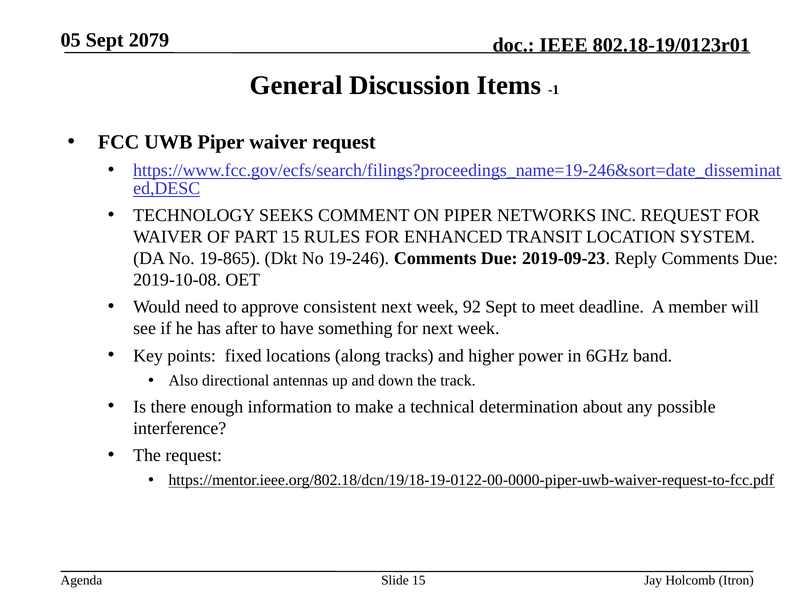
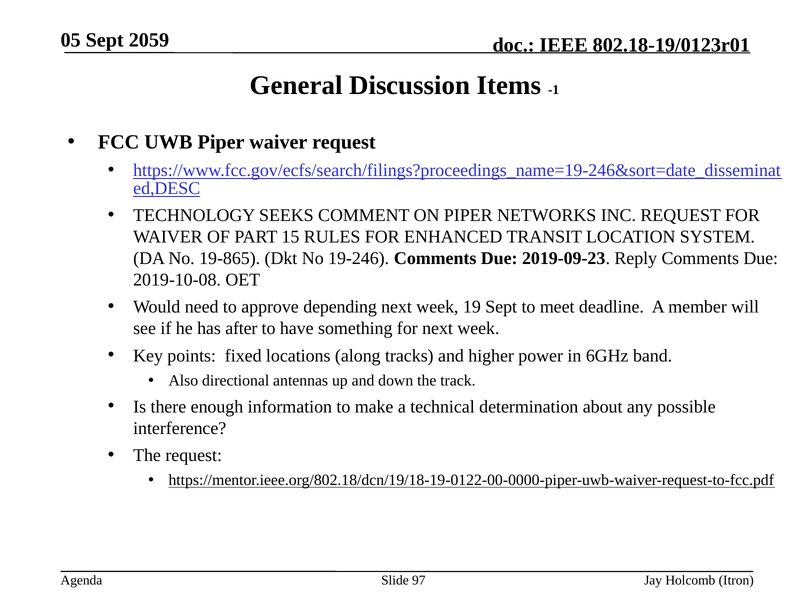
2079: 2079 -> 2059 (149, 40)
consistent: consistent -> depending (340, 307)
92: 92 -> 19 (472, 307)
Slide 15: 15 -> 97 (419, 580)
